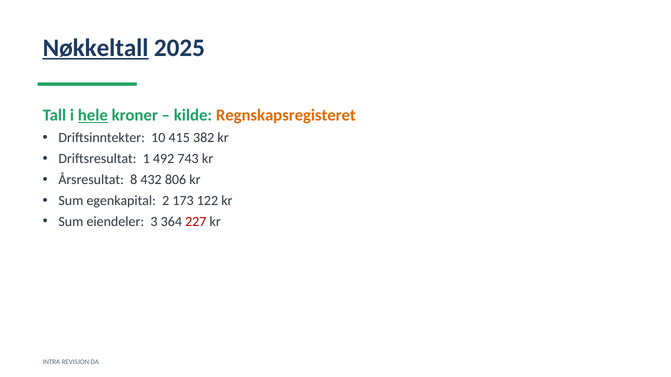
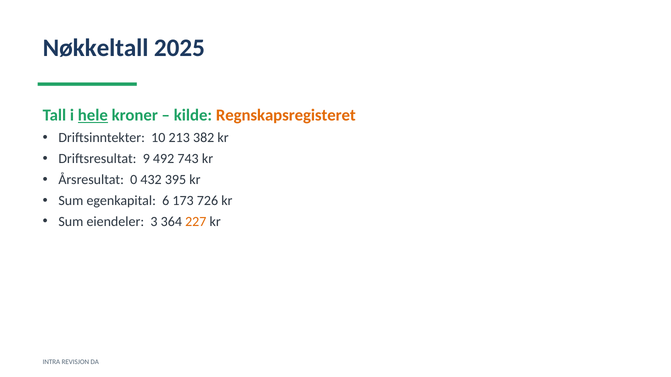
Nøkkeltall underline: present -> none (96, 48)
415: 415 -> 213 (179, 138)
1: 1 -> 9 (146, 159)
8: 8 -> 0 (134, 180)
806: 806 -> 395 (176, 180)
2: 2 -> 6 (166, 201)
122: 122 -> 726 (207, 201)
227 colour: red -> orange (196, 222)
